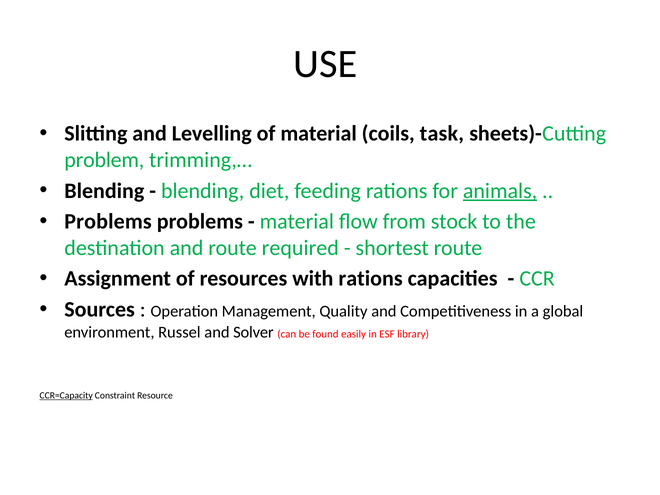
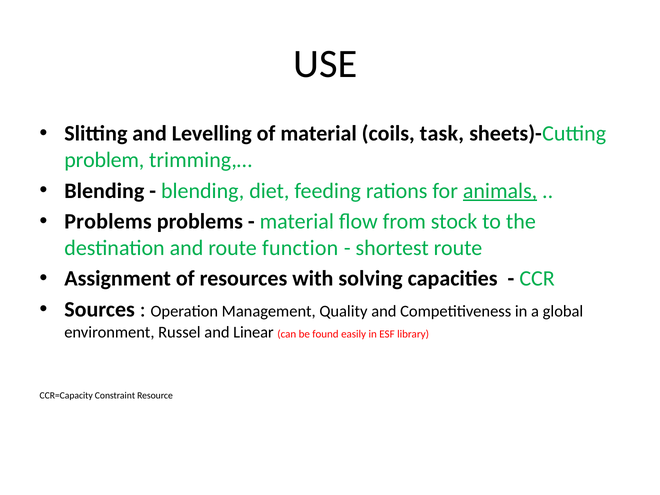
required: required -> function (300, 248)
with rations: rations -> solving (371, 279)
Solver: Solver -> Linear (253, 332)
CCR=Capacity underline: present -> none (66, 396)
